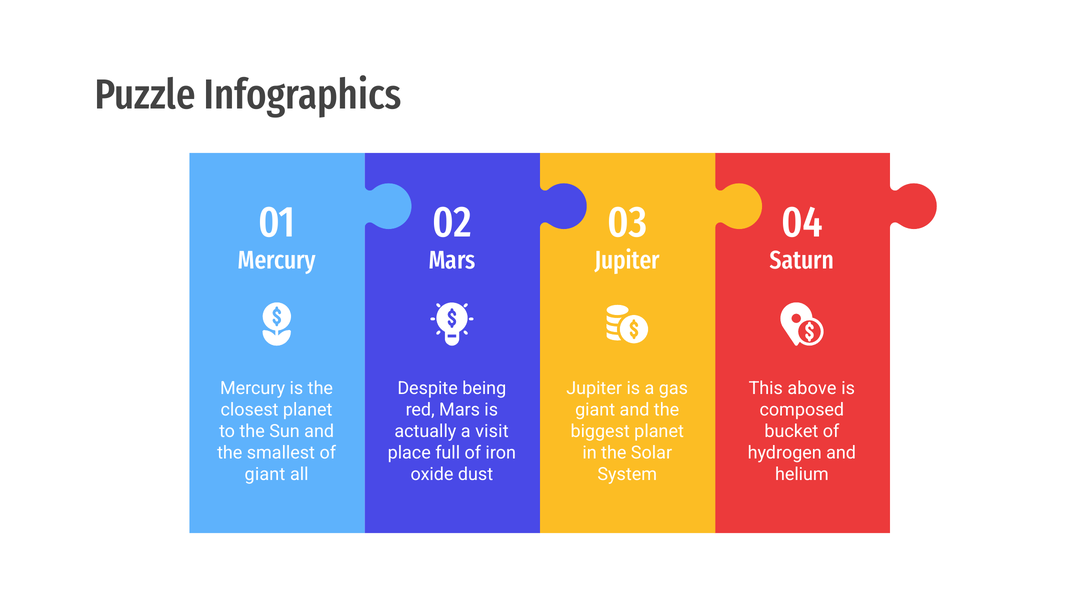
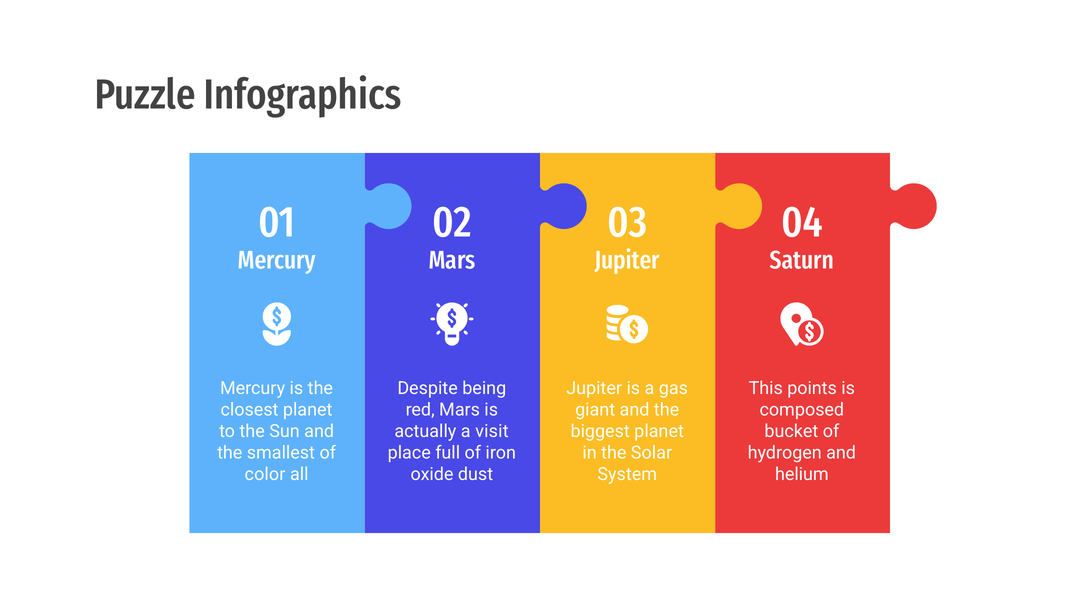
above: above -> points (812, 389)
giant: giant -> color (265, 475)
